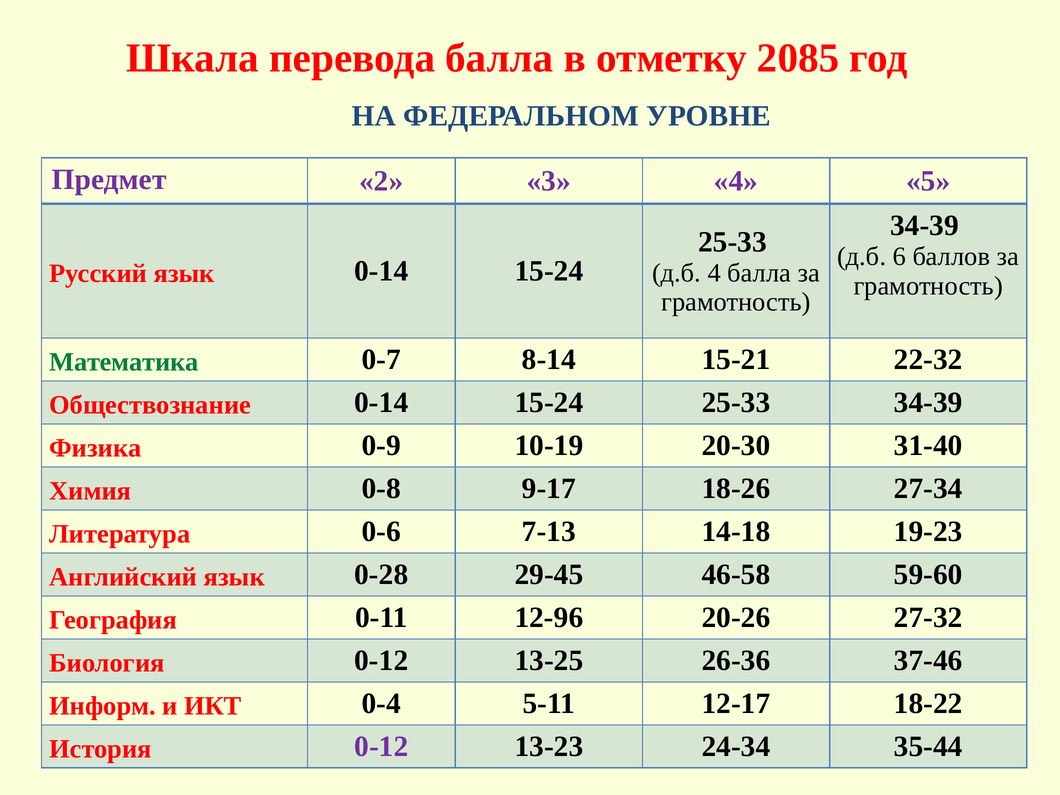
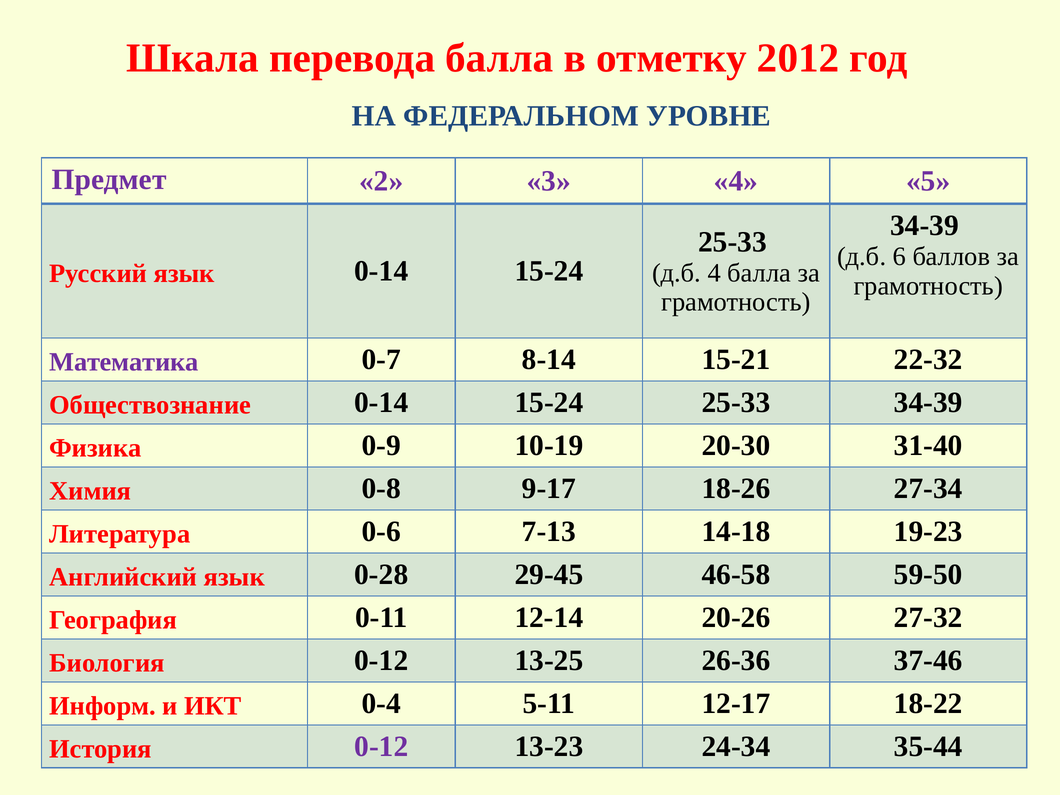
2085: 2085 -> 2012 (798, 58)
Математика colour: green -> purple (124, 362)
59-60: 59-60 -> 59-50 (928, 575)
12-96: 12-96 -> 12-14 (549, 618)
